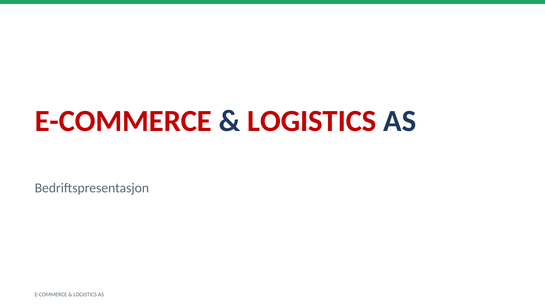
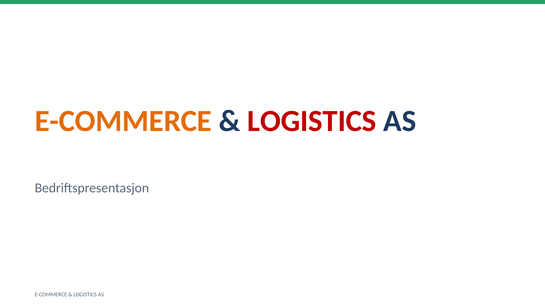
E-COMMERCE colour: red -> orange (123, 121)
